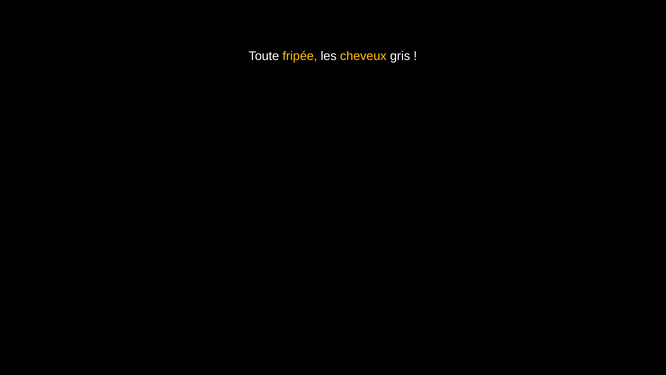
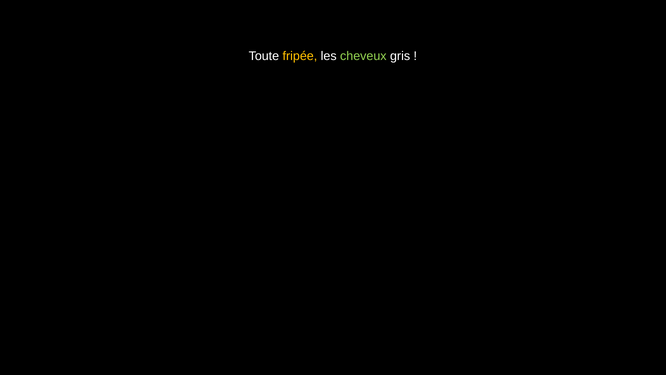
cheveux colour: yellow -> light green (363, 56)
